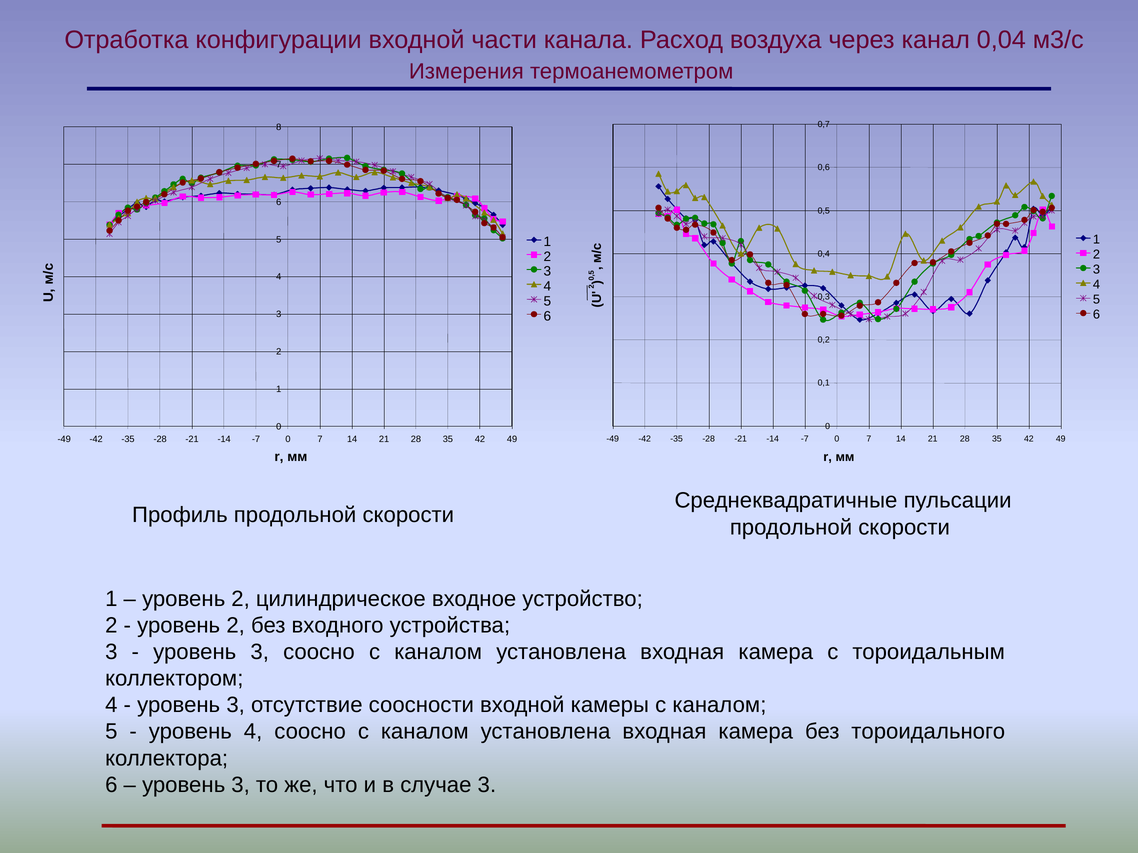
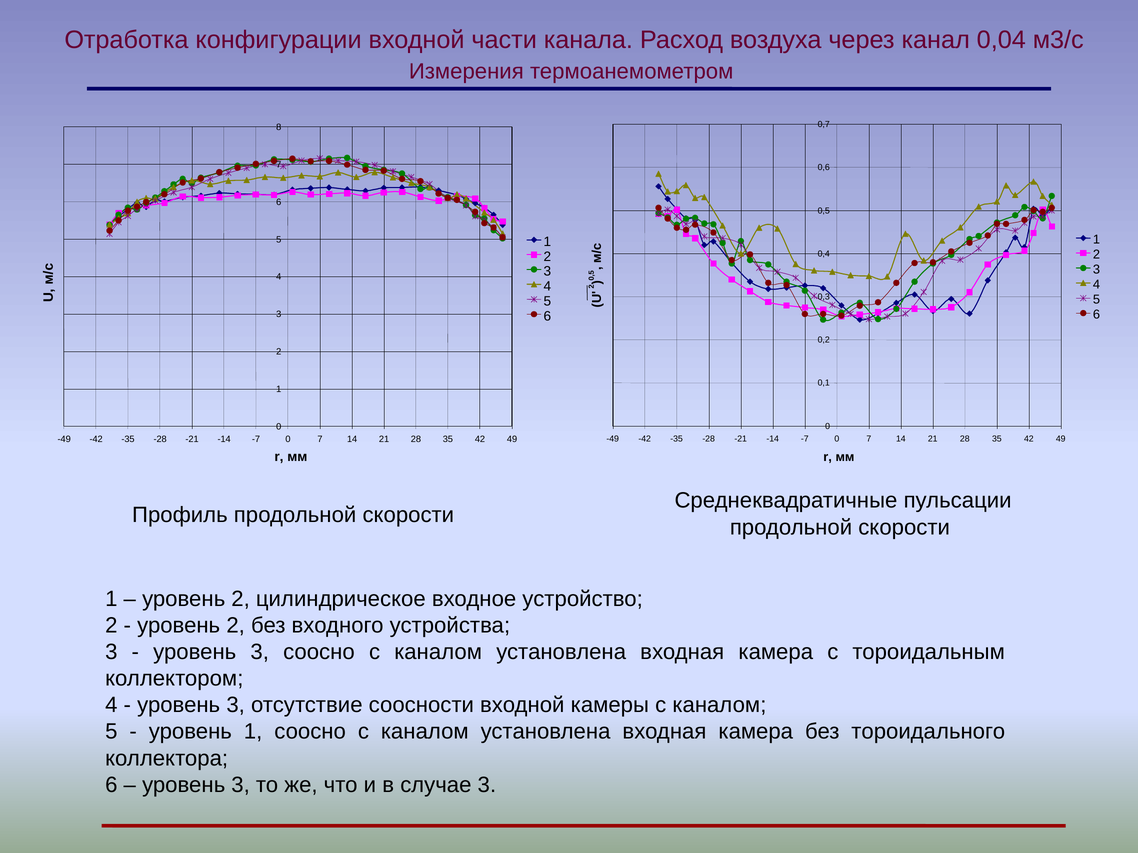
уровень 4: 4 -> 1 (253, 732)
